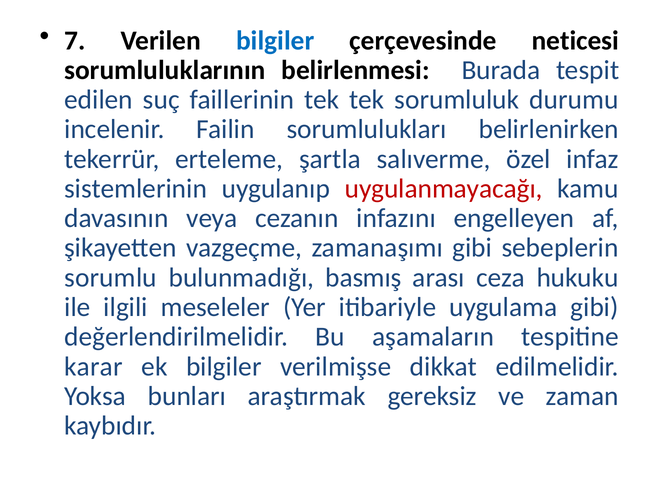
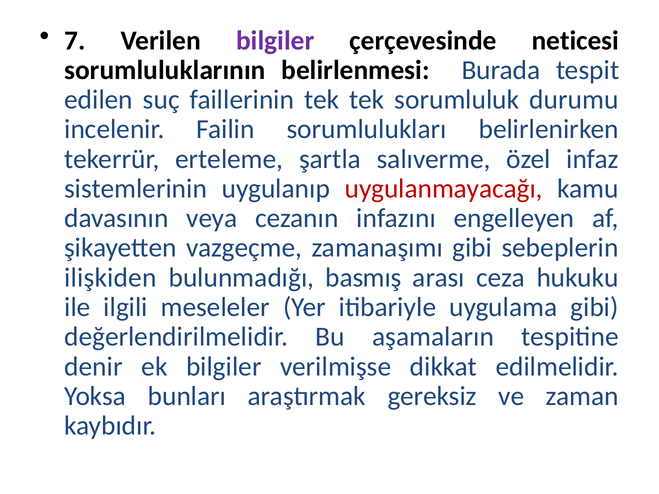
bilgiler colour: blue -> purple (275, 40)
sorumlu: sorumlu -> ilişkiden (111, 278)
karar: karar -> denir (94, 367)
